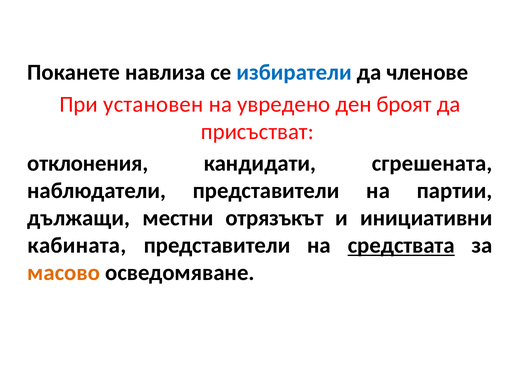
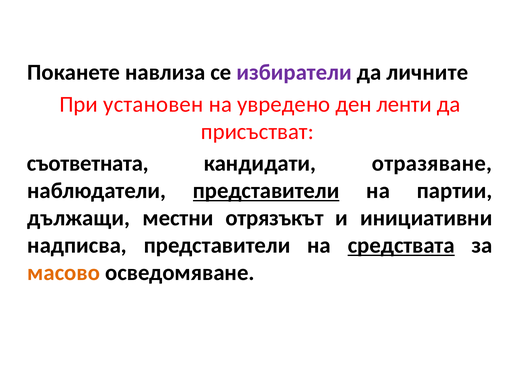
избиратели colour: blue -> purple (294, 72)
членове: членове -> личните (427, 72)
броят: броят -> ленти (404, 104)
отклонения: отклонения -> съответната (88, 163)
сгрешената: сгрешената -> отразяване (432, 163)
представители underline: none -> present (266, 191)
кабината: кабината -> надписва (77, 245)
